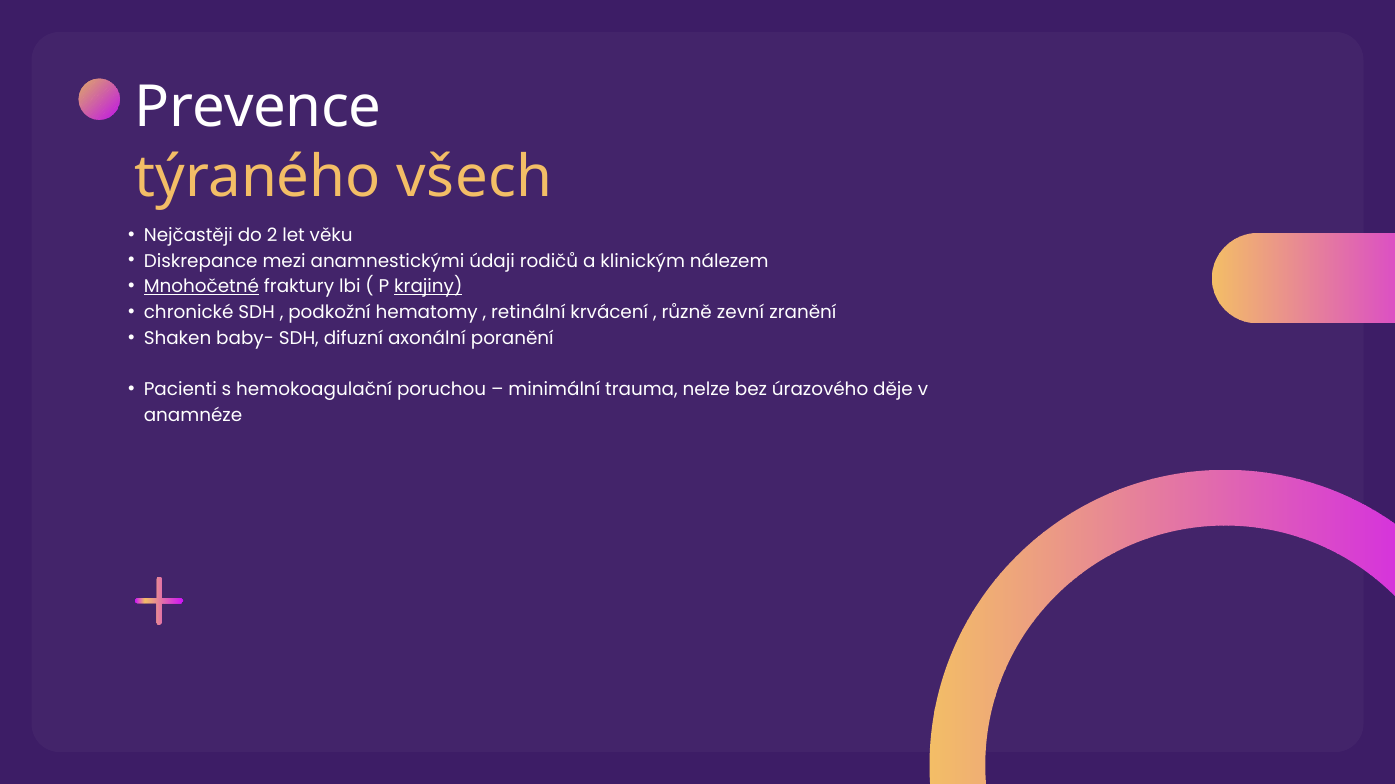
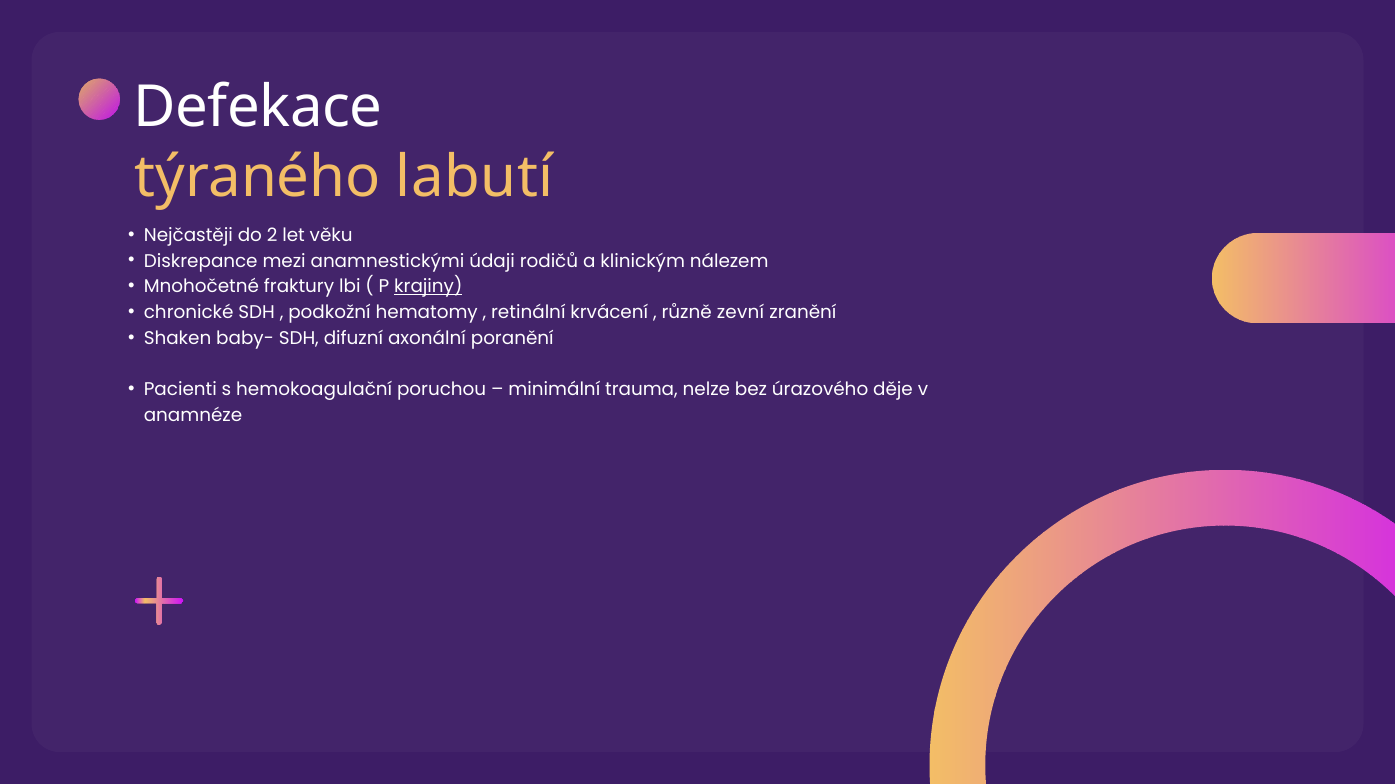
Prevence: Prevence -> Defekace (258, 107)
všech: všech -> labutí (475, 177)
Mnohočetné underline: present -> none (201, 287)
